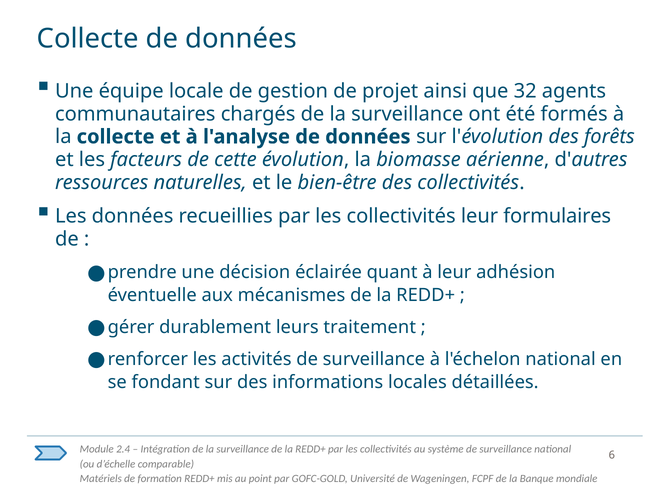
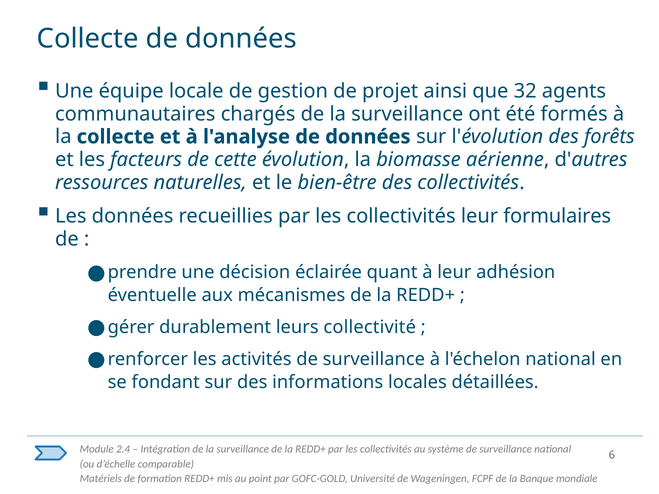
traitement: traitement -> collectivité (370, 327)
